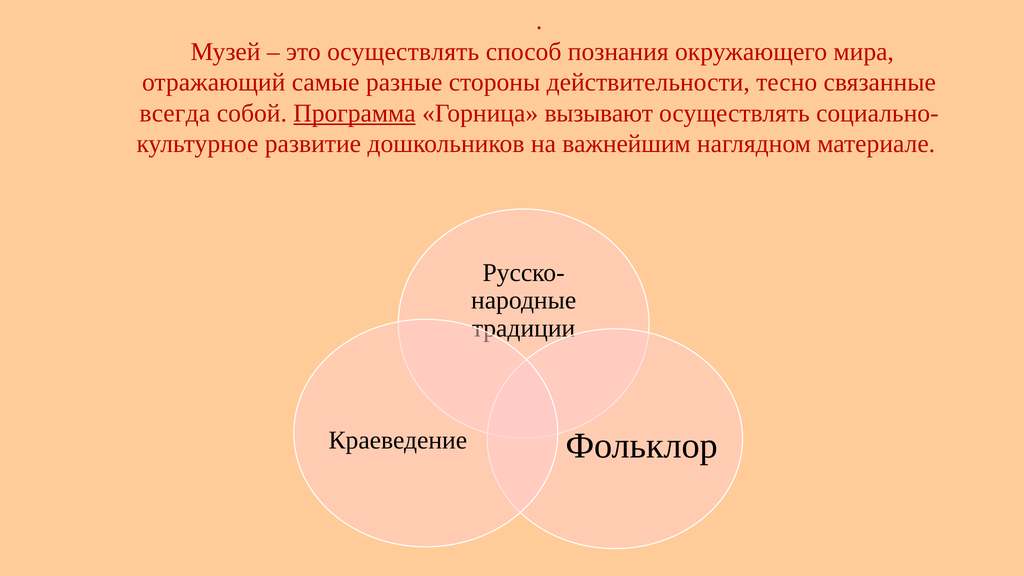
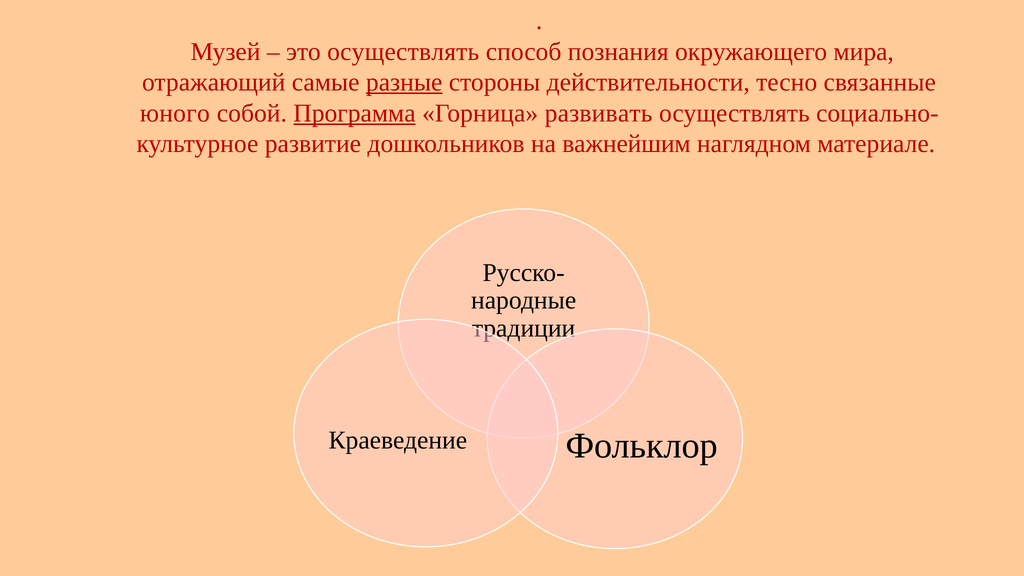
разные underline: none -> present (404, 82)
всегда: всегда -> юного (175, 113)
вызывают: вызывают -> развивать (599, 113)
